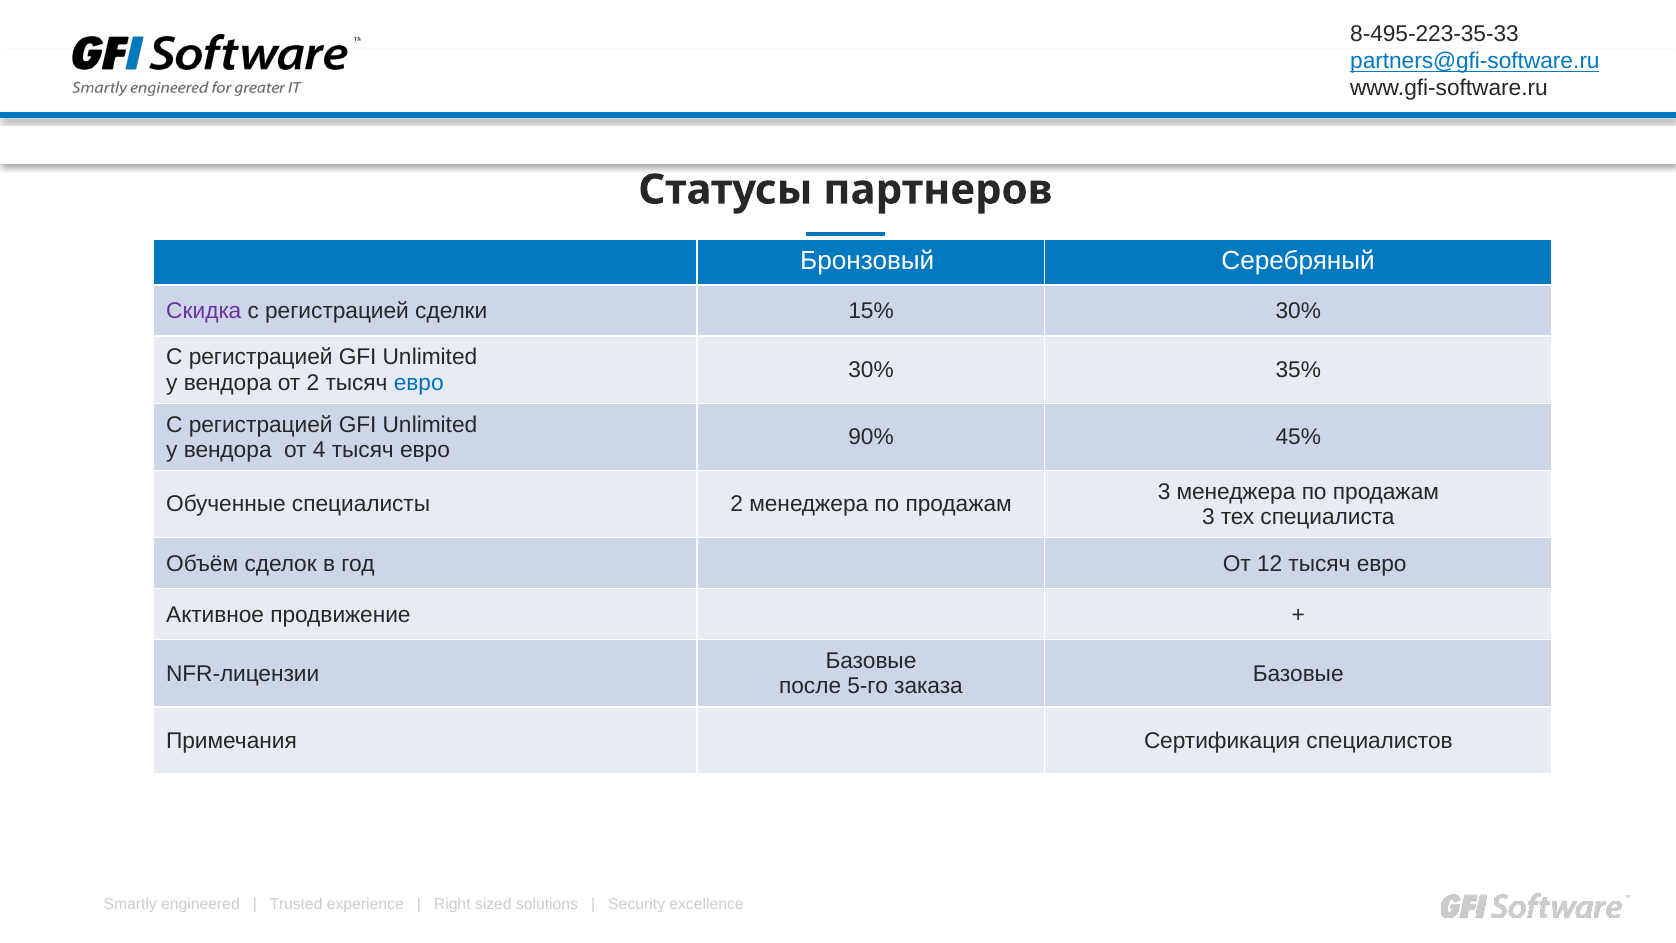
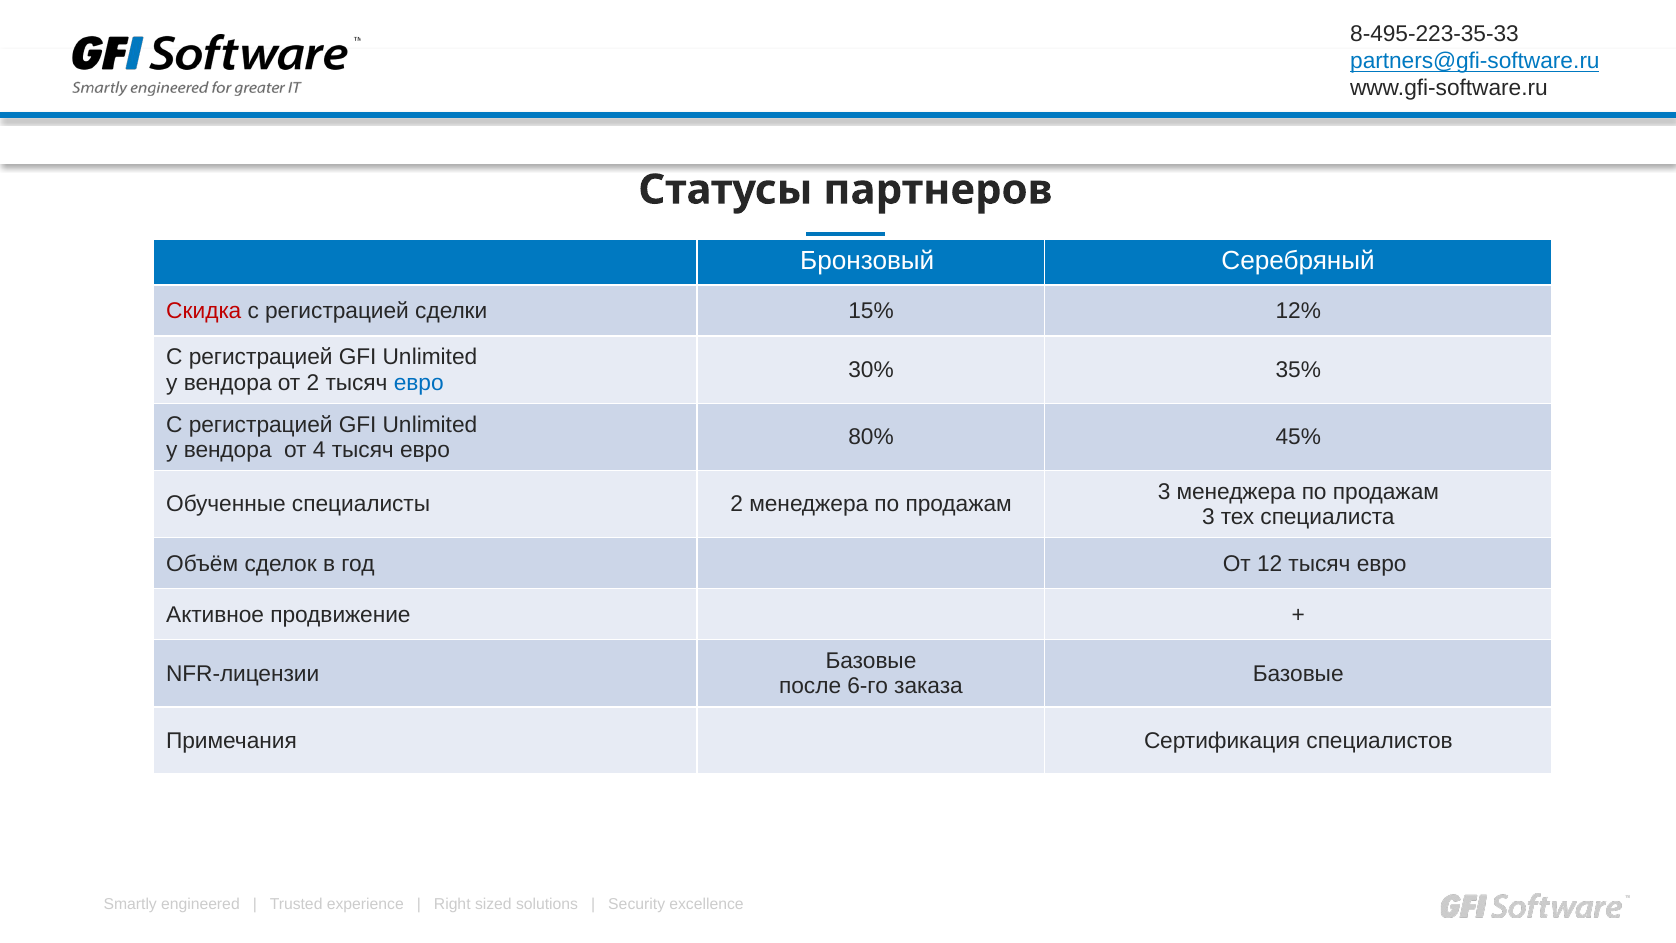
Скидка colour: purple -> red (204, 311)
15% 30%: 30% -> 12% (1298, 311)
90%: 90% -> 80% (871, 437)
5-го: 5-го -> 6-го (868, 686)
